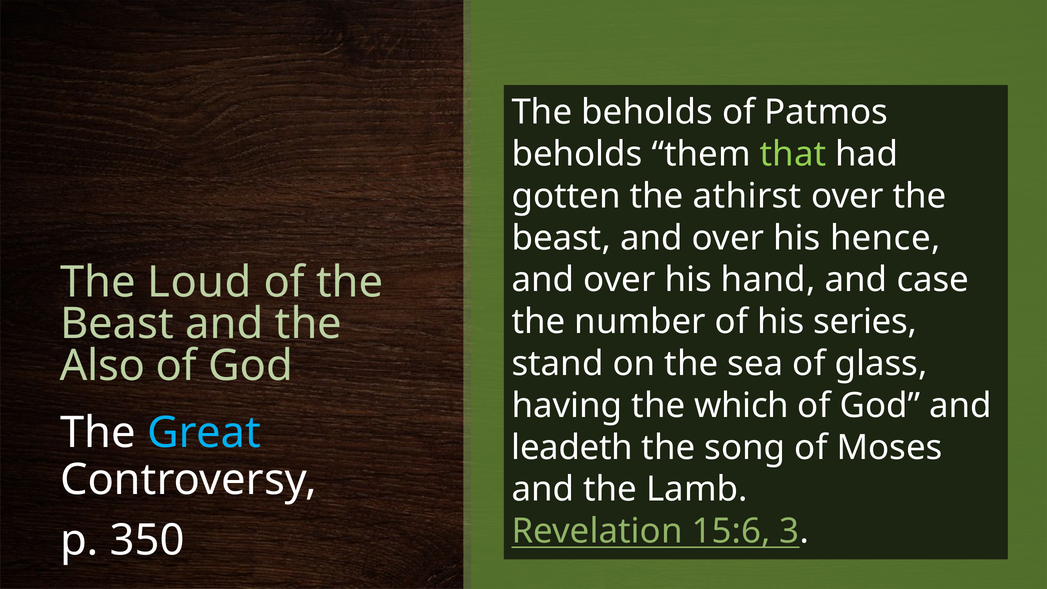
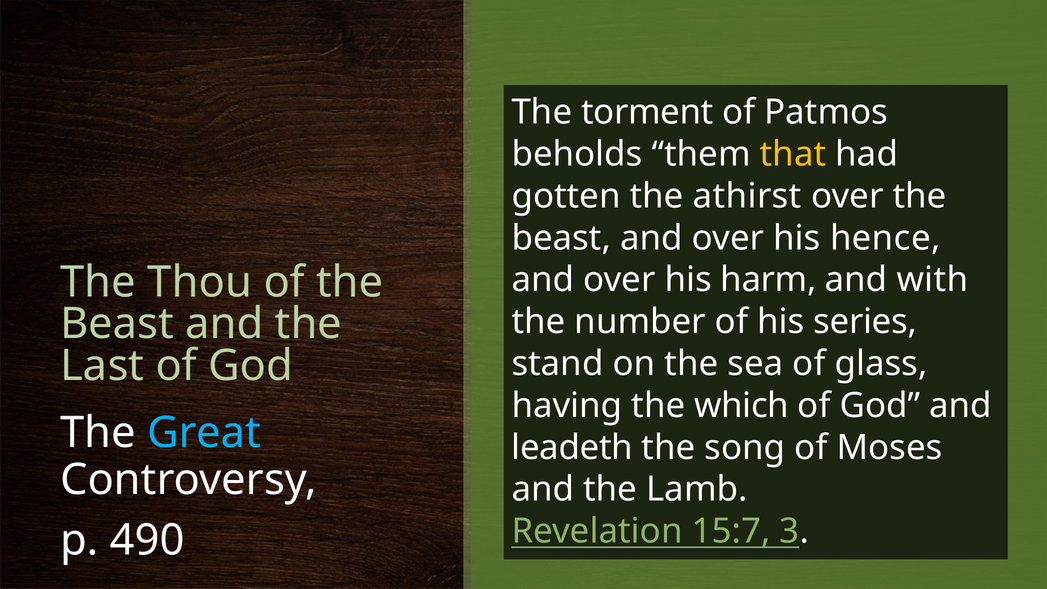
The beholds: beholds -> torment (647, 112)
that colour: light green -> yellow (793, 154)
Loud: Loud -> Thou (200, 282)
hand: hand -> harm (769, 280)
case: case -> with (932, 280)
Also: Also -> Last (102, 366)
15:6: 15:6 -> 15:7 (731, 531)
350: 350 -> 490 (147, 540)
